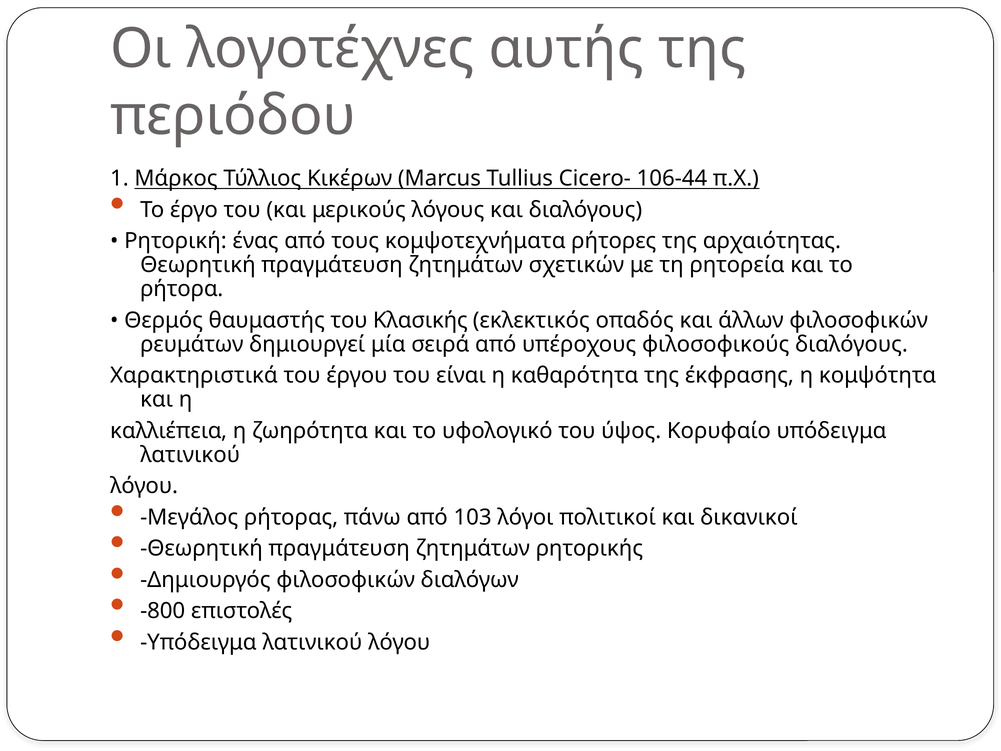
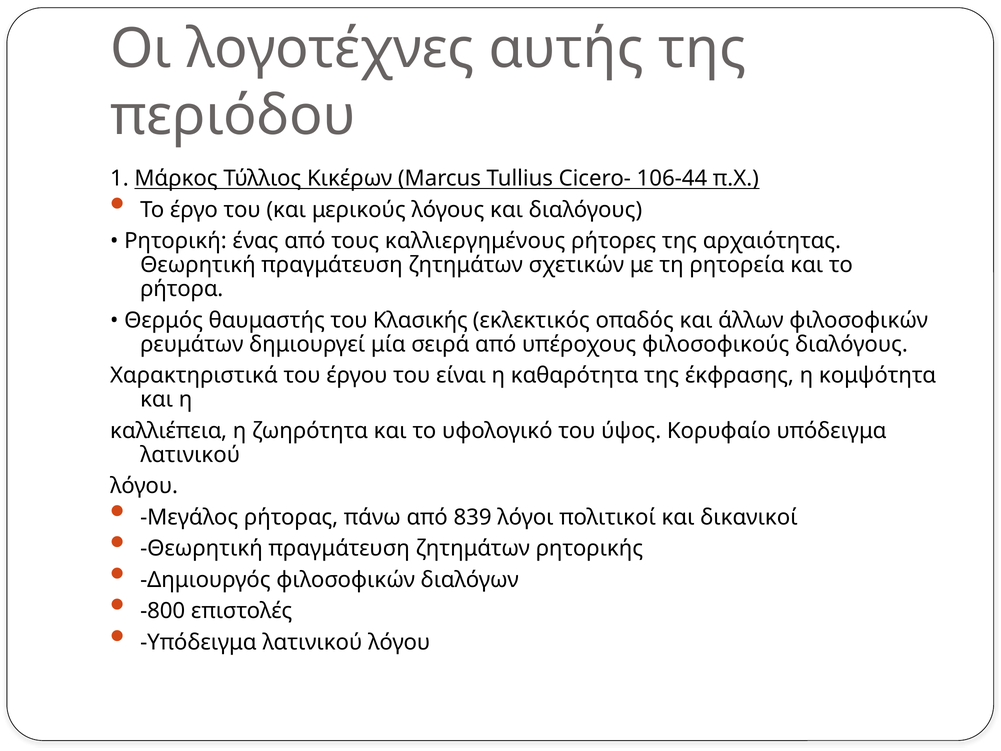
κομψοτεχνήματα: κομψοτεχνήματα -> καλλιεργημένους (475, 241)
103: 103 -> 839 (473, 517)
